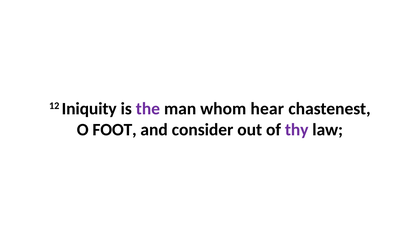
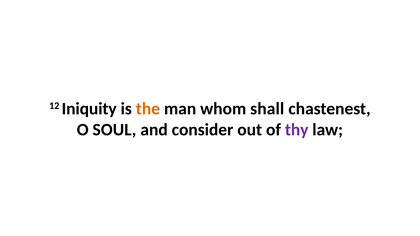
the colour: purple -> orange (148, 109)
hear: hear -> shall (267, 109)
FOOT: FOOT -> SOUL (114, 130)
